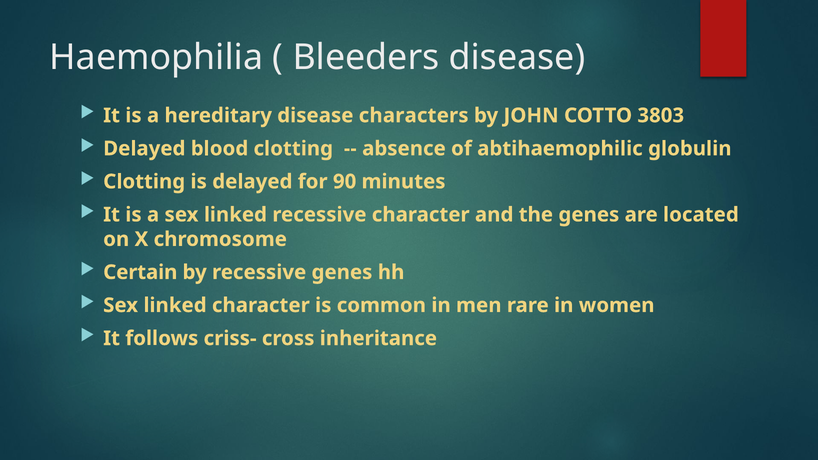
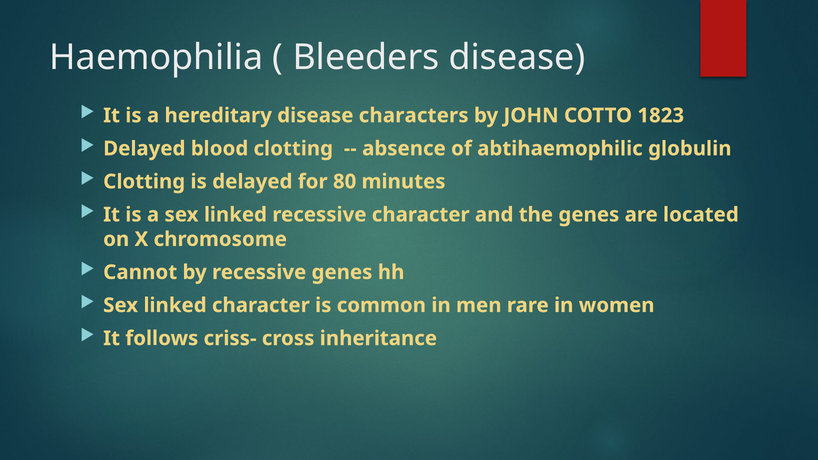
3803: 3803 -> 1823 (661, 116)
90: 90 -> 80 (345, 182)
Certain: Certain -> Cannot (140, 272)
